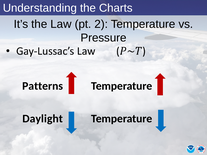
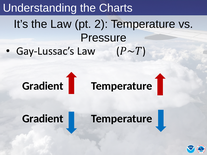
Patterns: Patterns -> Gradient (43, 86)
Daylight: Daylight -> Gradient (43, 119)
